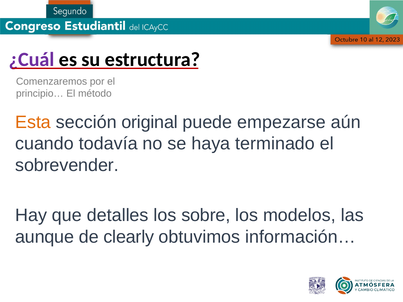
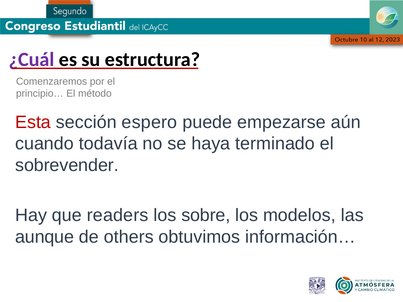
Esta colour: orange -> red (33, 122)
original: original -> espero (149, 122)
detalles: detalles -> readers (118, 216)
clearly: clearly -> others (129, 237)
